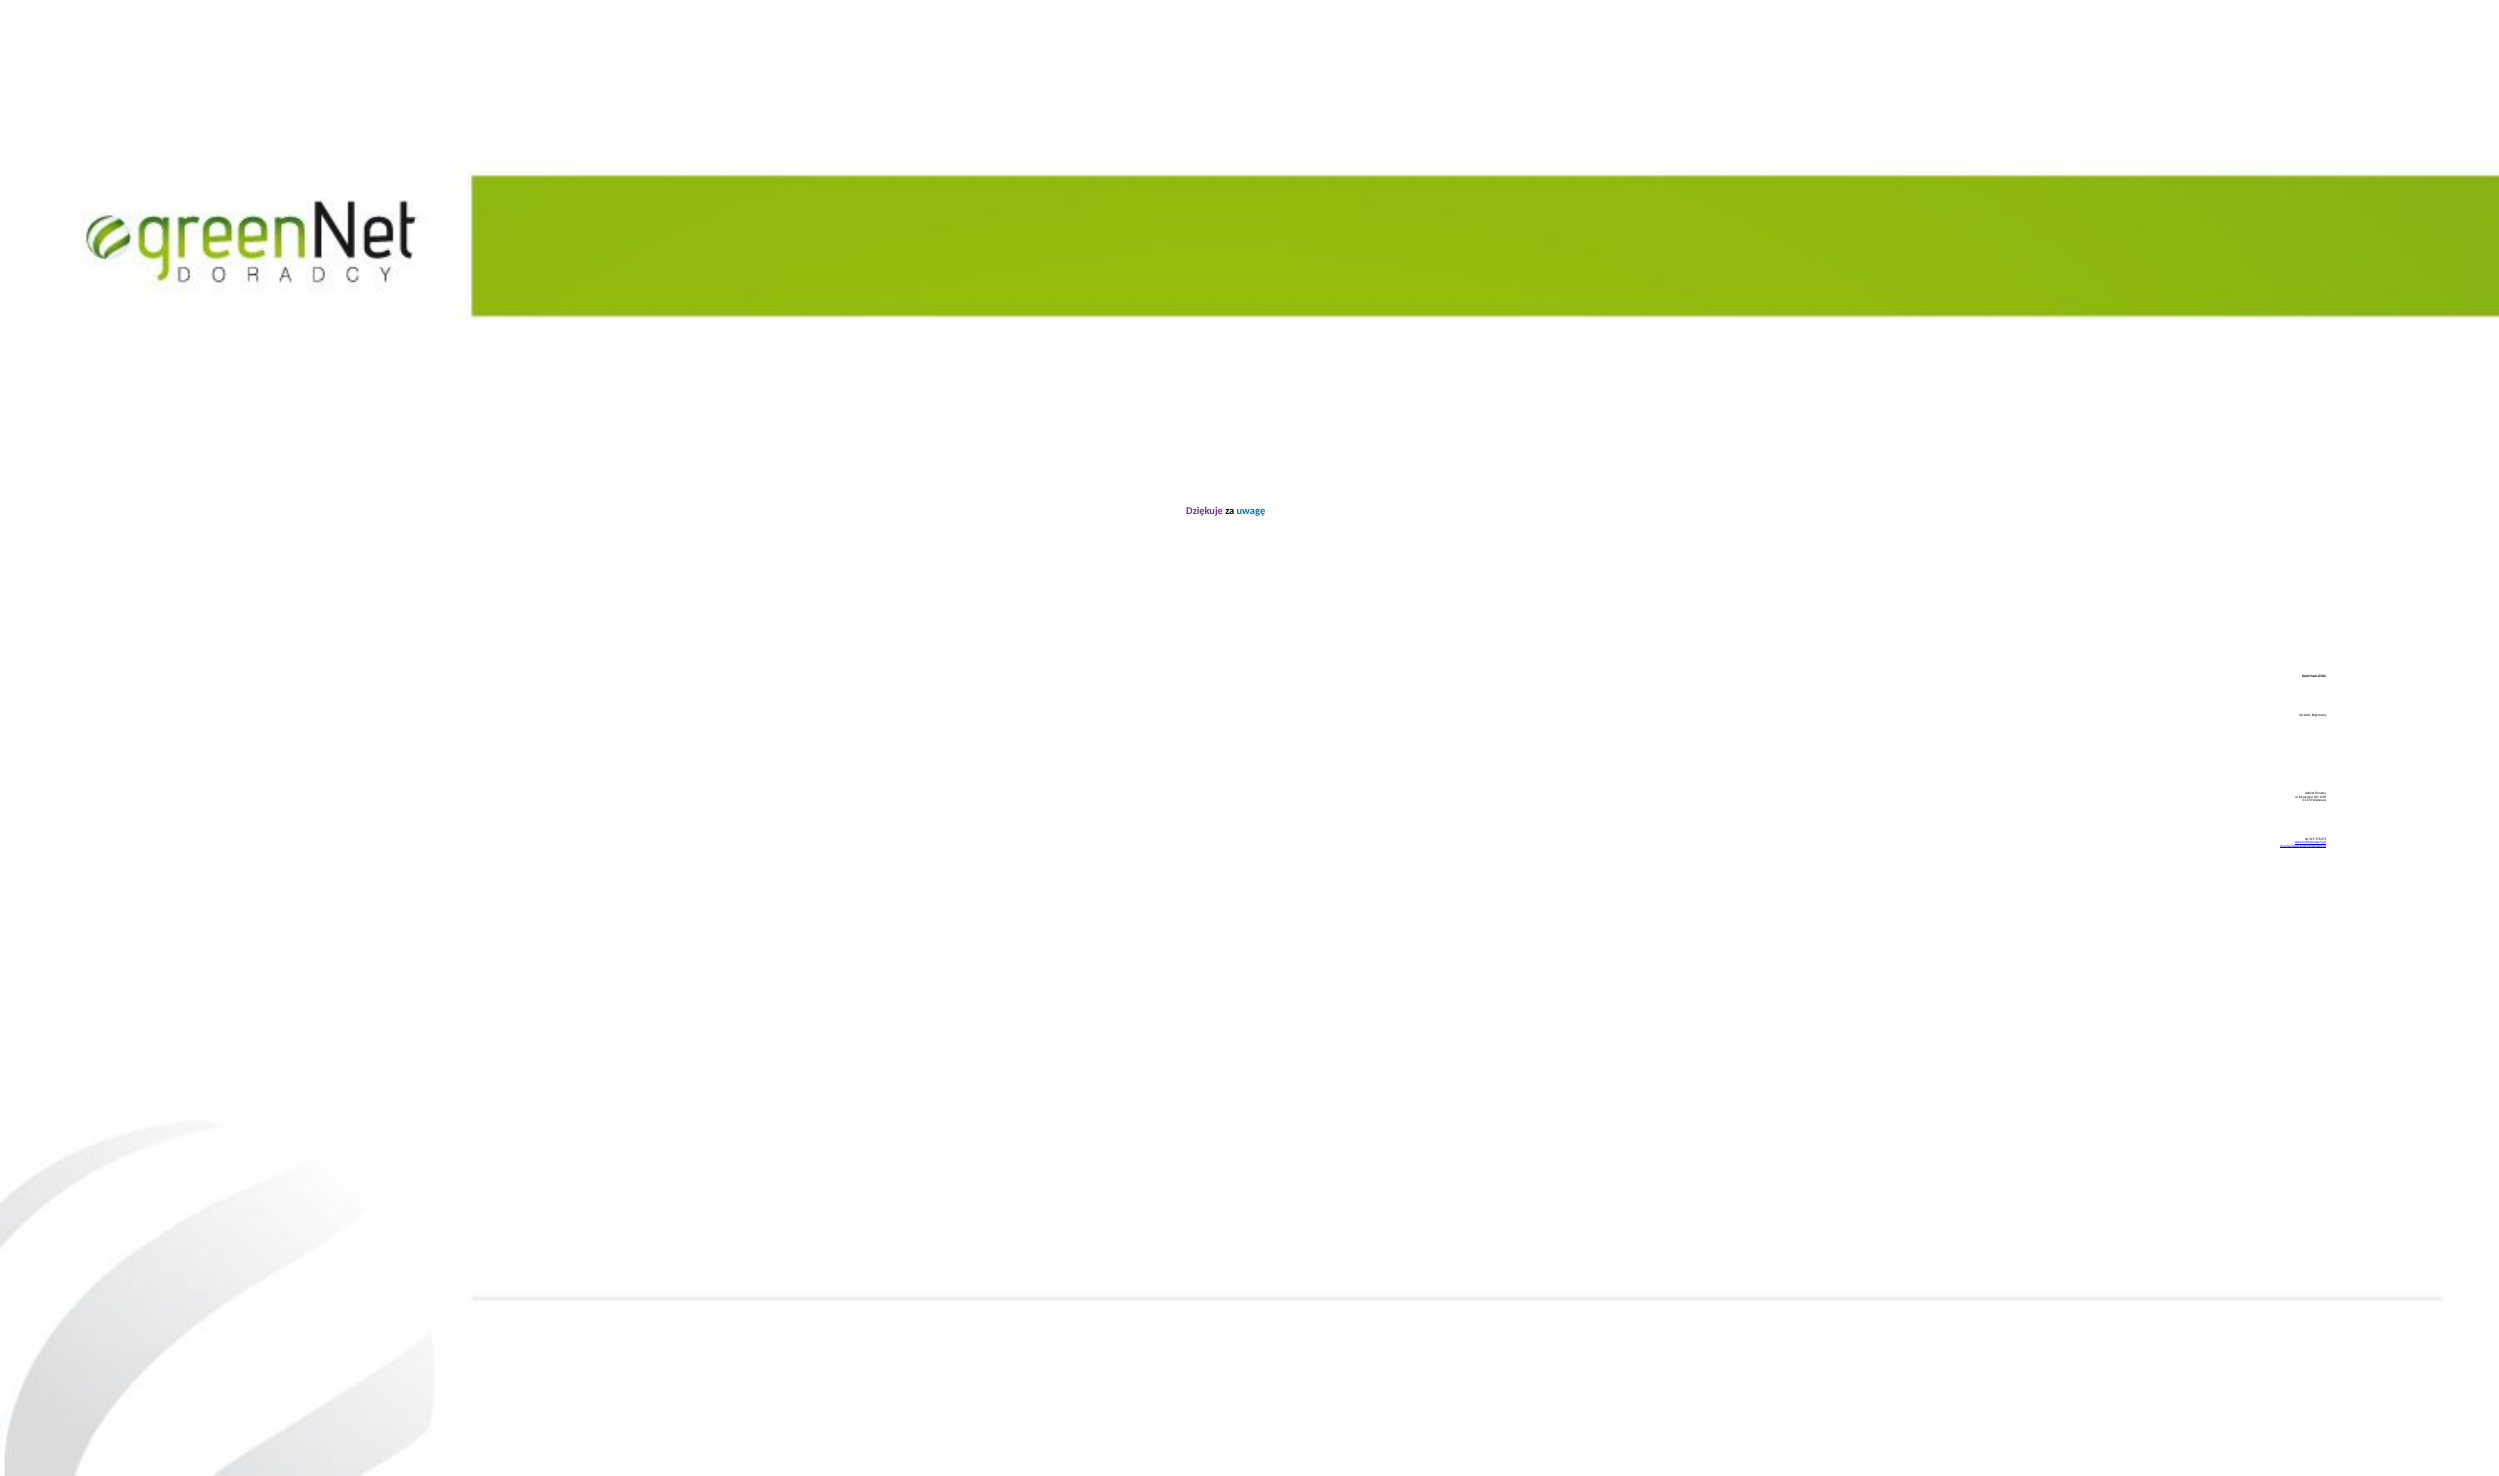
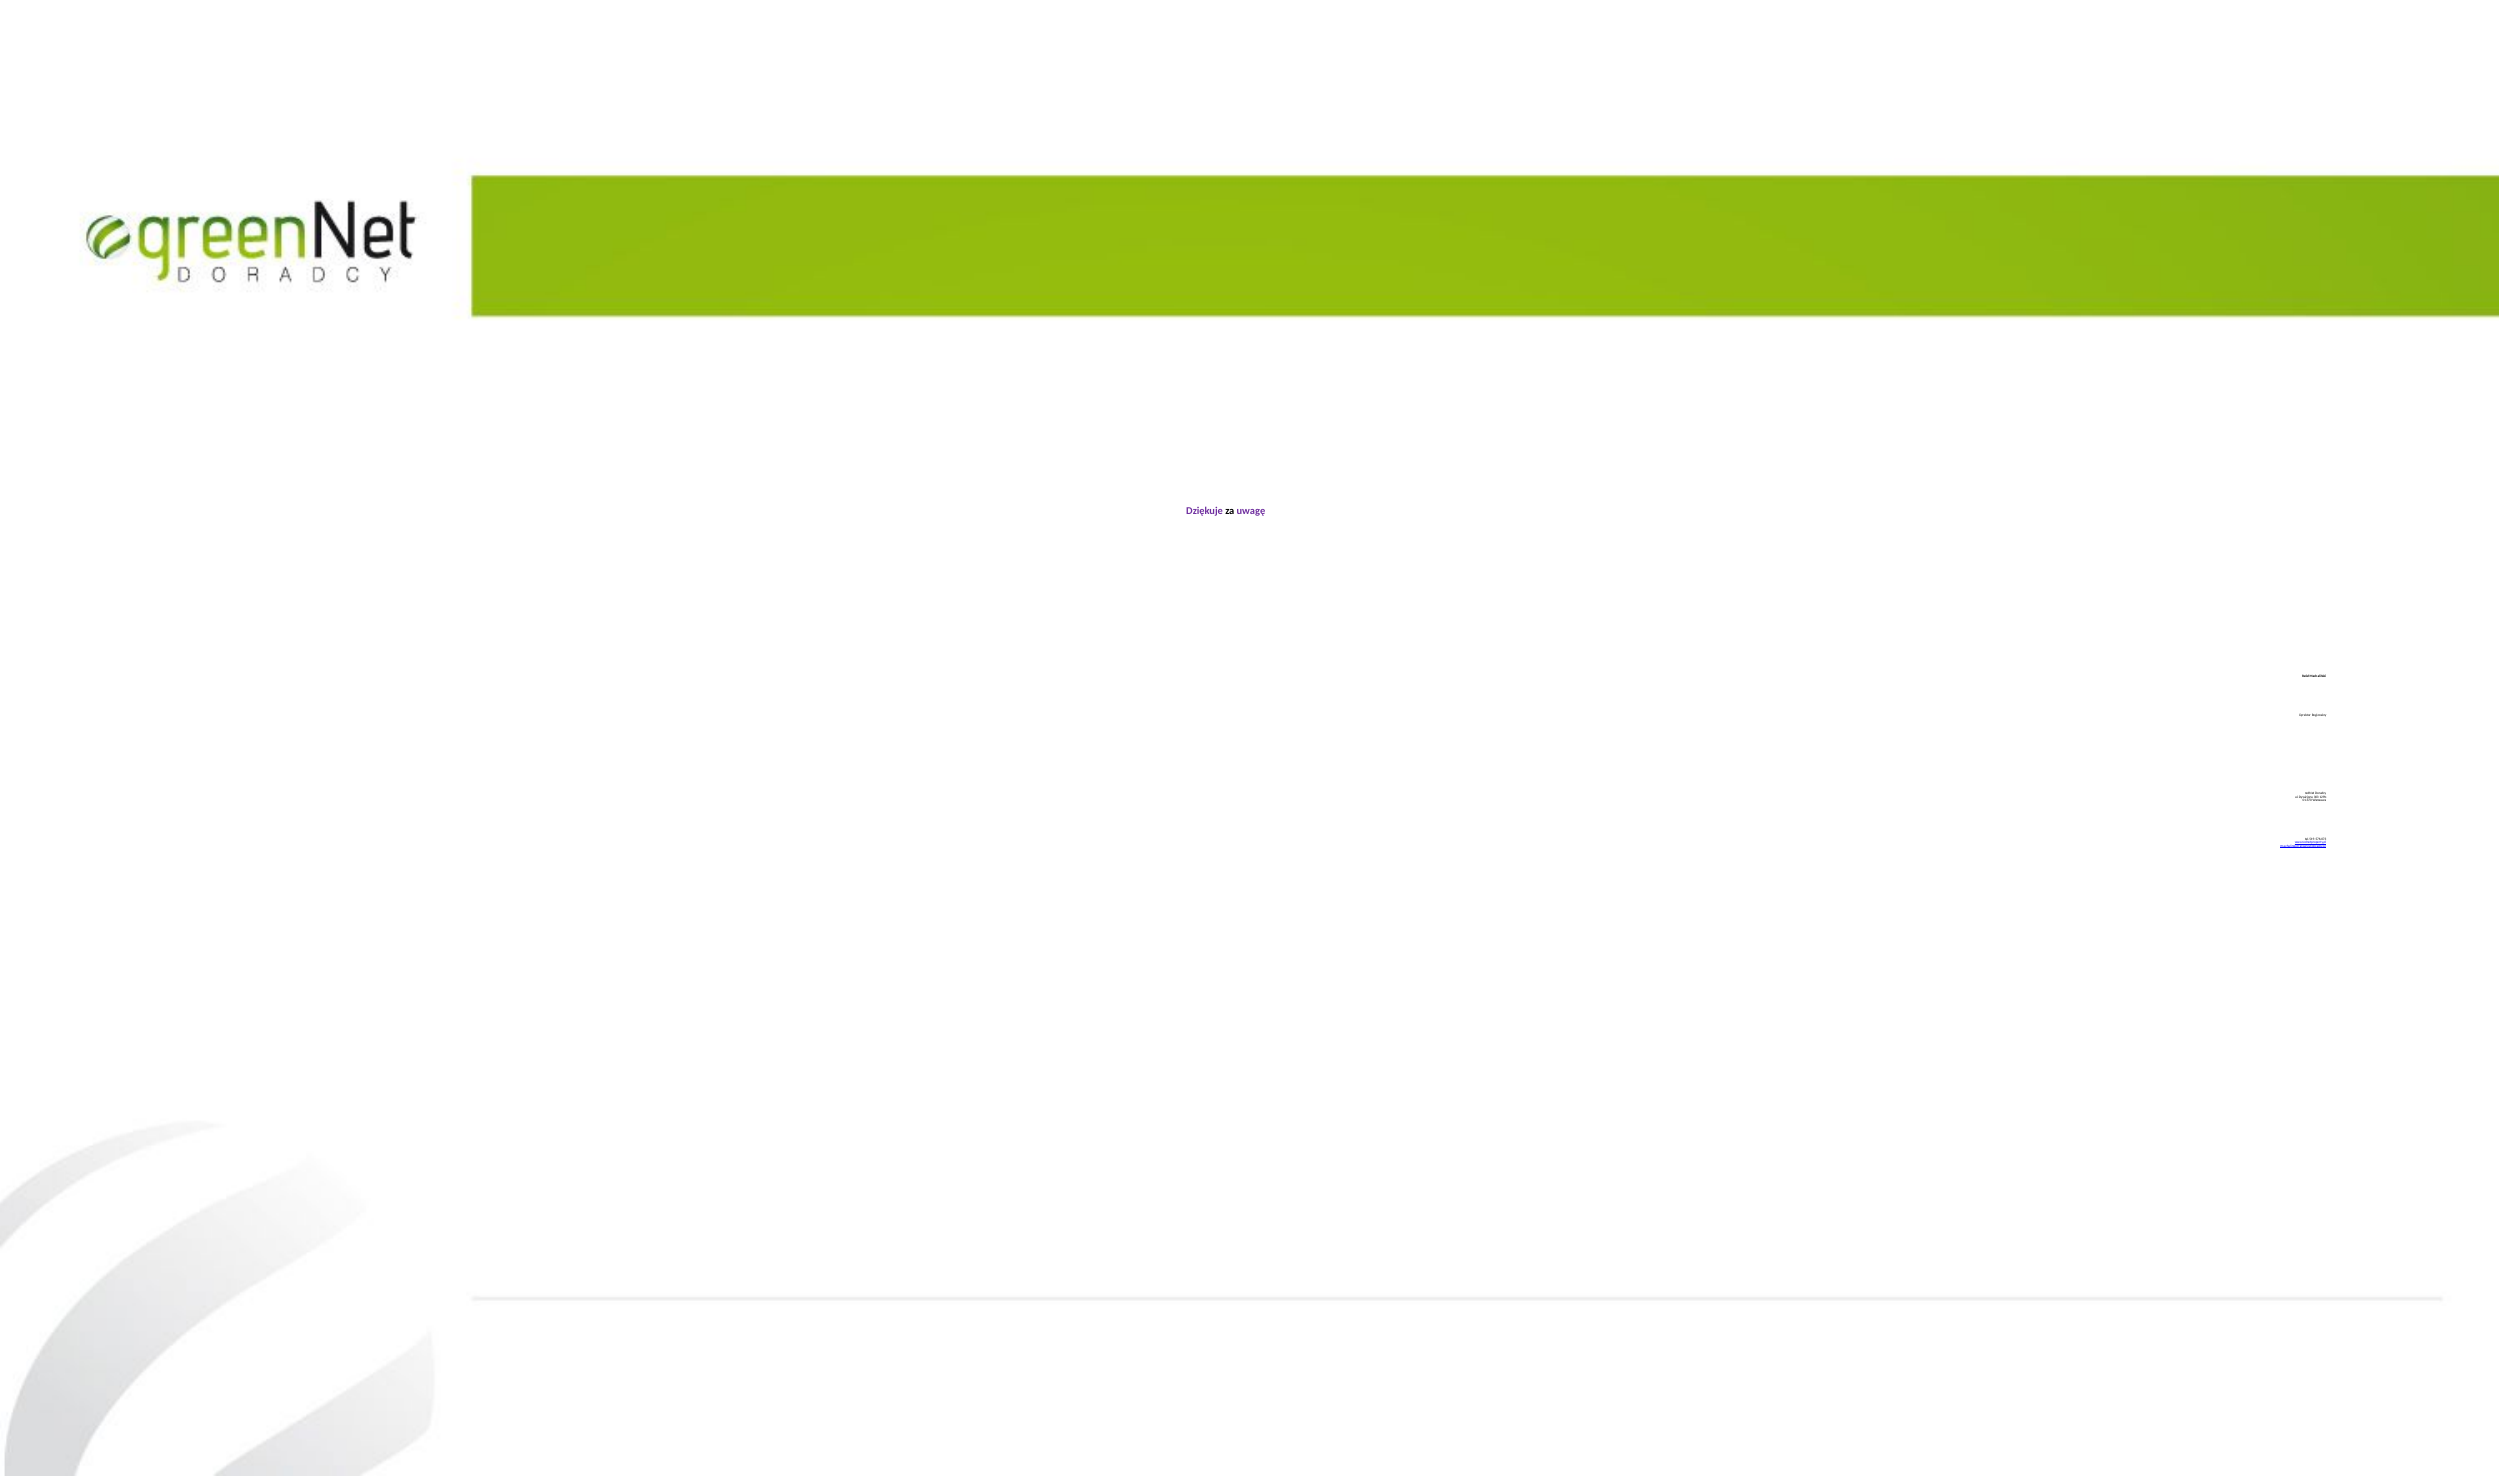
uwagę colour: blue -> purple (1251, 512)
